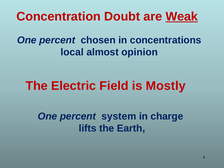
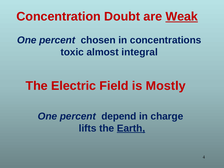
local: local -> toxic (72, 52)
opinion: opinion -> integral (140, 52)
system: system -> depend (119, 116)
Earth underline: none -> present (131, 128)
